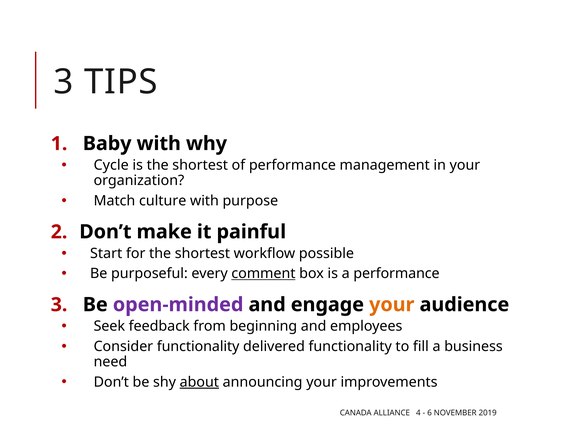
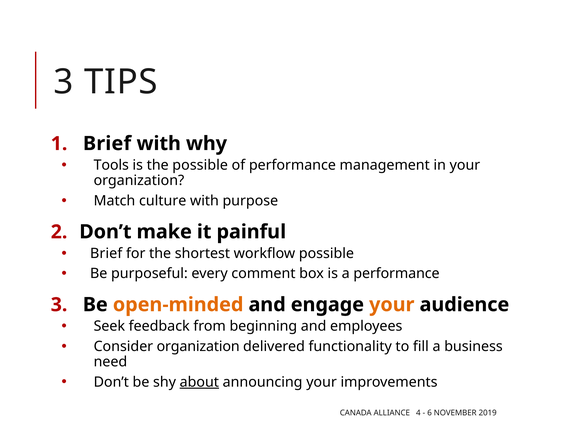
Baby: Baby -> Brief (107, 143)
Cycle: Cycle -> Tools (111, 165)
is the shortest: shortest -> possible (200, 165)
Start: Start -> Brief (106, 253)
comment underline: present -> none (263, 273)
open-minded colour: purple -> orange (178, 304)
Consider functionality: functionality -> organization (198, 346)
